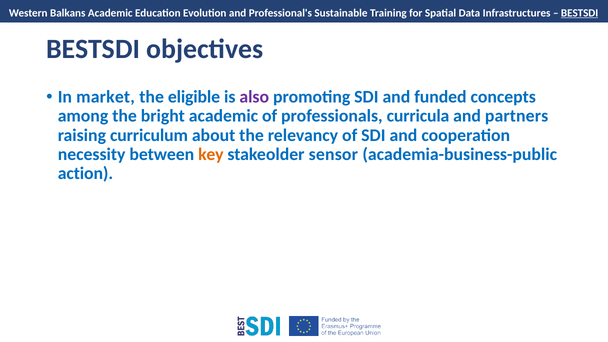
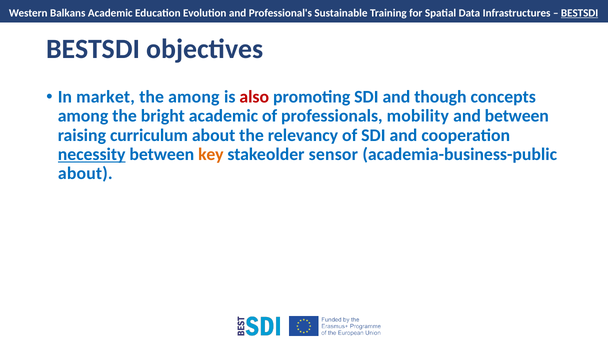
the eligible: eligible -> among (194, 97)
also colour: purple -> red (254, 97)
funded: funded -> though (440, 97)
curricula: curricula -> mobility (418, 116)
and partners: partners -> between (517, 116)
necessity underline: none -> present (92, 154)
action: action -> about (85, 173)
